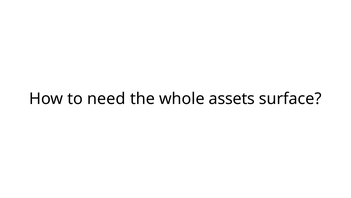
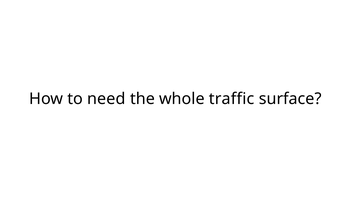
assets: assets -> traffic (232, 99)
